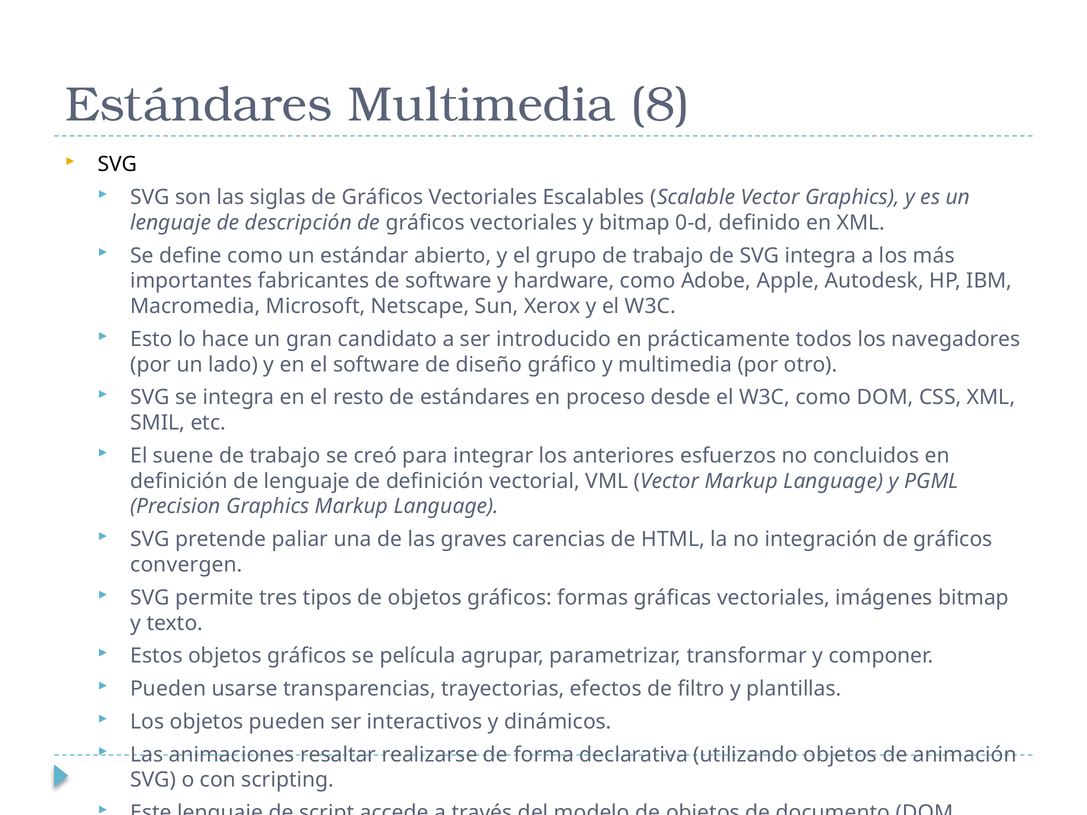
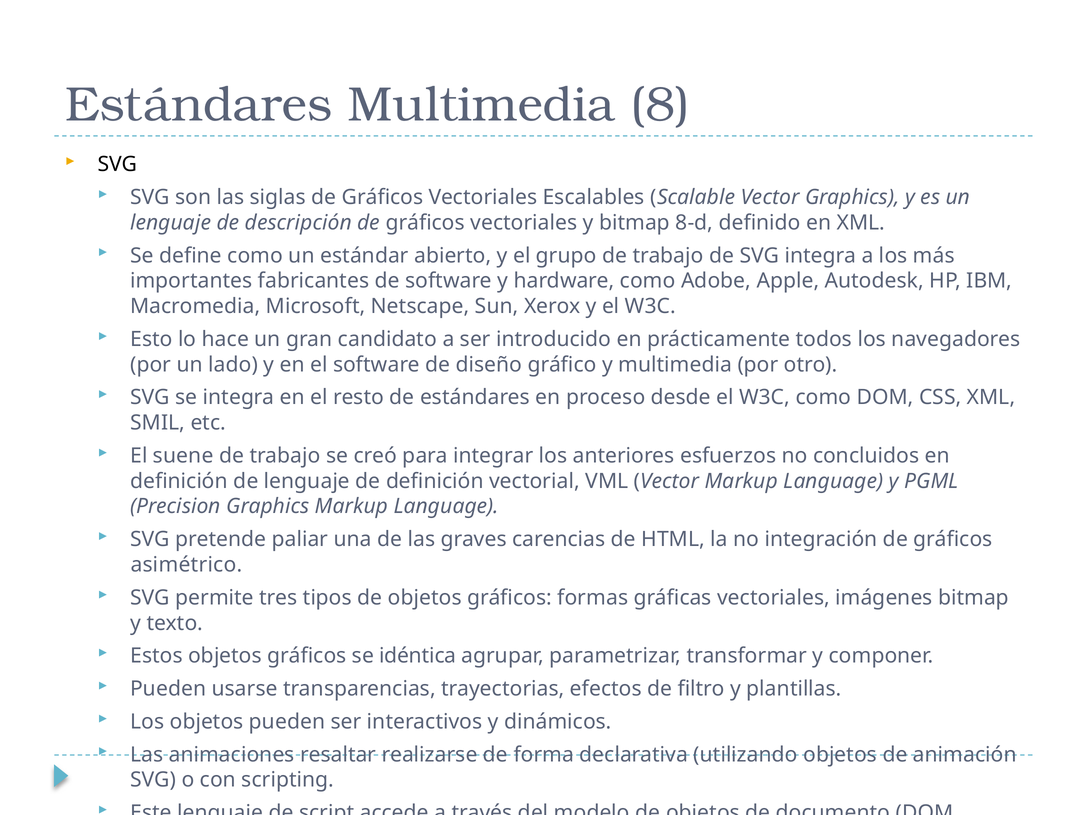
0-d: 0-d -> 8-d (694, 223)
convergen: convergen -> asimétrico (186, 565)
película: película -> idéntica (418, 656)
